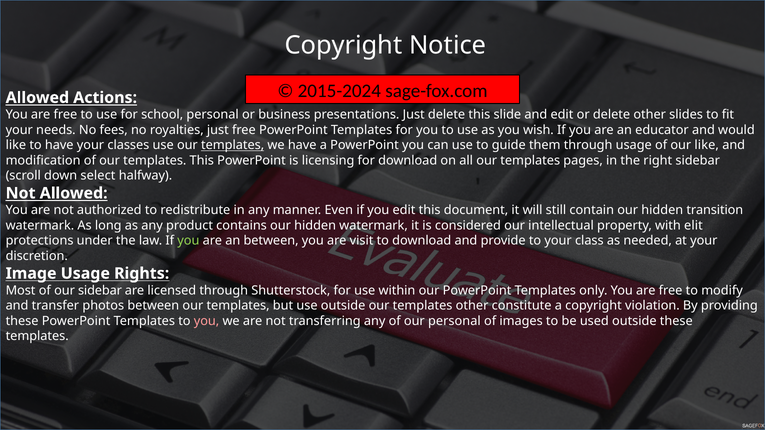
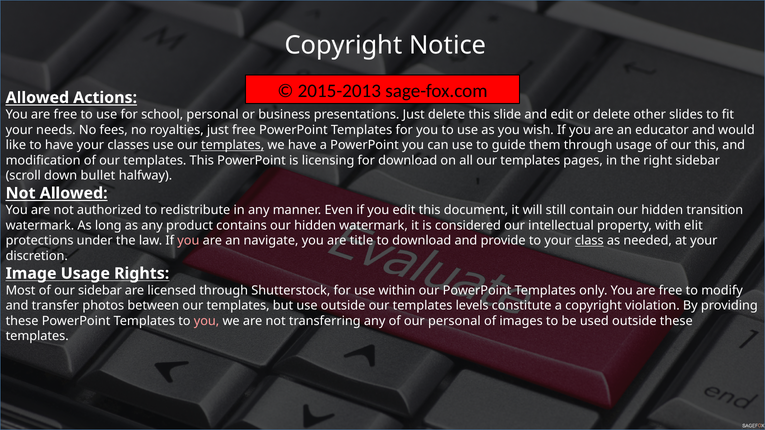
2015-2024: 2015-2024 -> 2015-2013 (339, 91)
our like: like -> this (707, 145)
select: select -> bullet (98, 176)
you colour: light green -> pink (188, 241)
an between: between -> navigate (271, 241)
visit: visit -> title (361, 241)
class underline: none -> present (589, 241)
templates other: other -> levels (472, 306)
